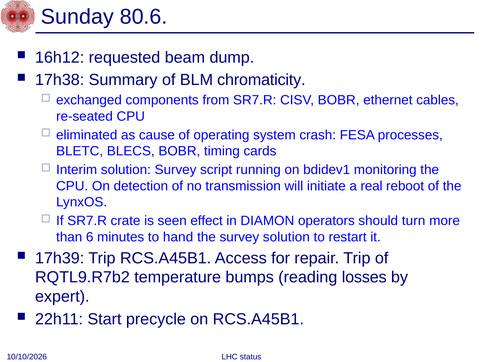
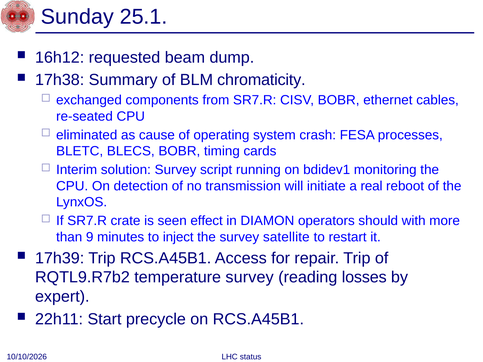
80.6: 80.6 -> 25.1 (144, 17)
turn: turn -> with (414, 221)
6: 6 -> 9 (90, 237)
hand: hand -> inject (178, 237)
survey solution: solution -> satellite (286, 237)
temperature bumps: bumps -> survey (250, 278)
